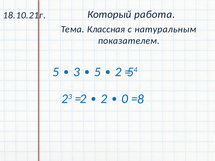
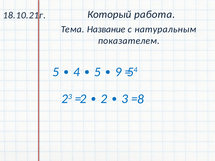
Классная: Классная -> Название (106, 29)
3: 3 -> 4 (77, 72)
5 2: 2 -> 9 (118, 72)
0: 0 -> 3 (125, 99)
